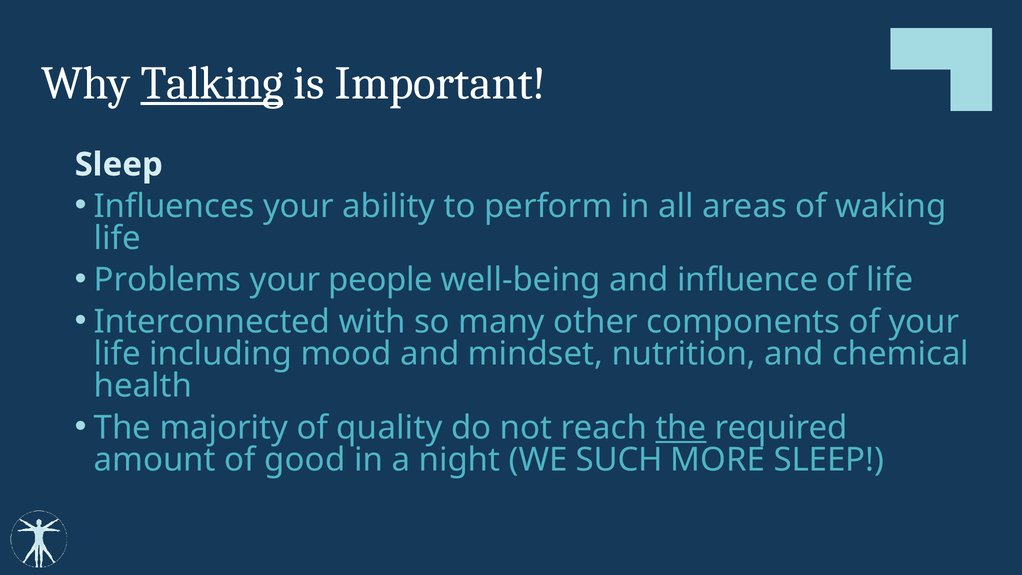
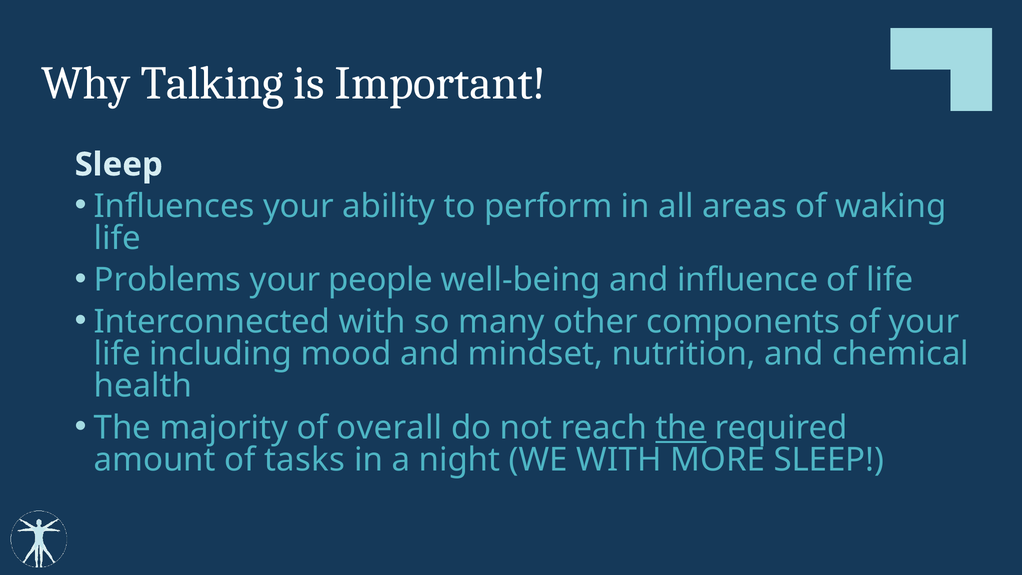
Talking underline: present -> none (212, 83)
quality: quality -> overall (389, 428)
good: good -> tasks (305, 460)
WE SUCH: SUCH -> WITH (619, 460)
